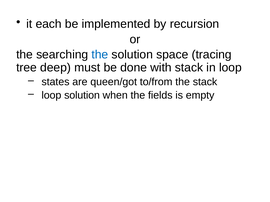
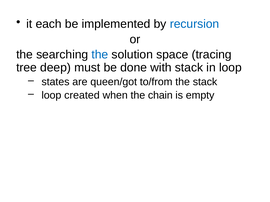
recursion colour: black -> blue (195, 24)
loop solution: solution -> created (82, 95)
fields: fields -> chain (160, 95)
